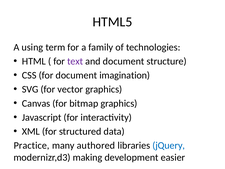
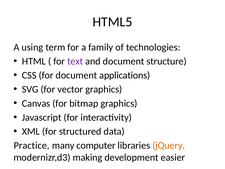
imagination: imagination -> applications (125, 75)
authored: authored -> computer (96, 145)
jQuery colour: blue -> orange (169, 145)
